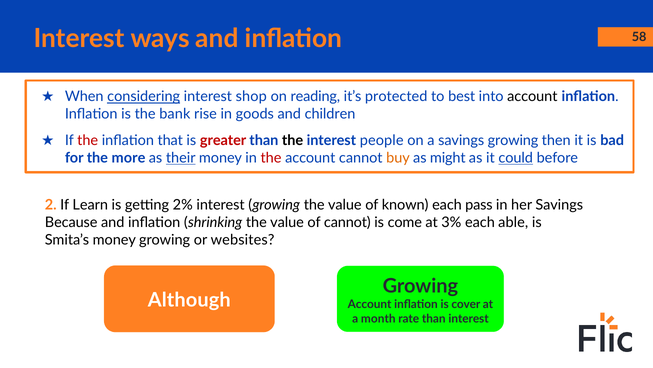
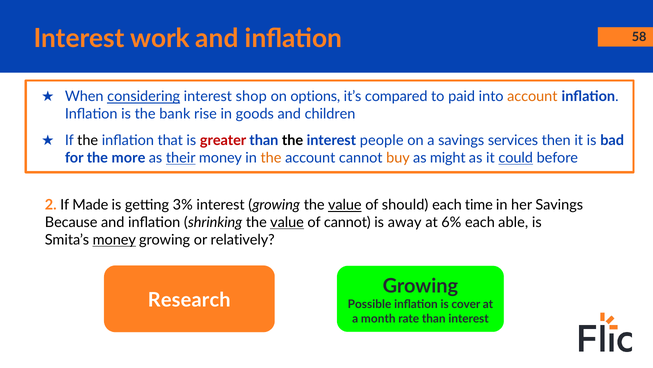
ways: ways -> work (160, 38)
reading: reading -> options (315, 96)
protected: protected -> compared (396, 96)
best: best -> paid (462, 96)
account colour: black -> orange (532, 96)
the colour: red -> black (88, 140)
savings growing: growing -> services (513, 140)
the colour: red -> orange (271, 158)
Learn: Learn -> Made (90, 205)
2%: 2% -> 3% (183, 205)
value underline: none -> present (345, 205)
known: known -> should (405, 205)
pass: pass -> time (479, 205)
value underline: none -> present (287, 222)
come: come -> away (405, 222)
3%: 3% -> 6% (451, 222)
money underline: none -> present (114, 240)
websites: websites -> relatively (243, 240)
Although: Although -> Research (189, 300)
Account: Account -> Possible (370, 304)
